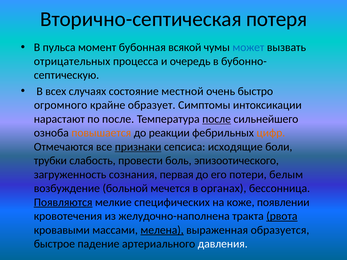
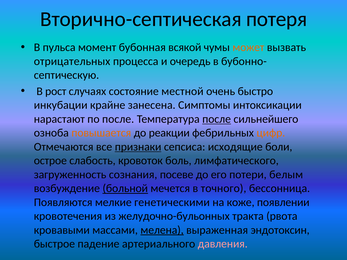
может colour: blue -> orange (248, 47)
всех: всех -> рост (56, 91)
огромного: огромного -> инкубации (61, 105)
образует: образует -> занесена (152, 105)
трубки: трубки -> острое (50, 161)
провести: провести -> кровоток (140, 161)
эпизоотического: эпизоотического -> лимфатического (236, 161)
первая: первая -> посеве (177, 175)
больной underline: none -> present (125, 189)
органах: органах -> точного (224, 189)
Появляются underline: present -> none (63, 202)
специфических: специфических -> генетическими (172, 202)
желудочно-наполнена: желудочно-наполнена -> желудочно-бульонных (174, 216)
рвота underline: present -> none (282, 216)
образуется: образуется -> эндотоксин (280, 230)
давления colour: white -> pink (223, 244)
